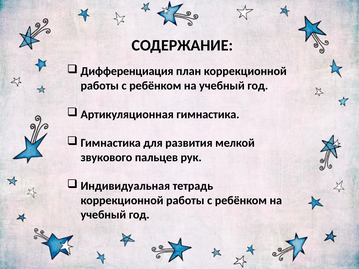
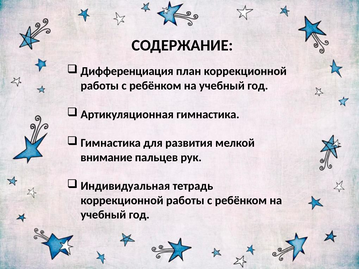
звукового: звукового -> внимание (106, 158)
